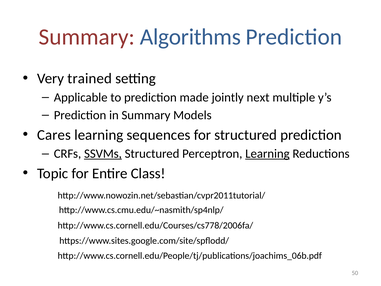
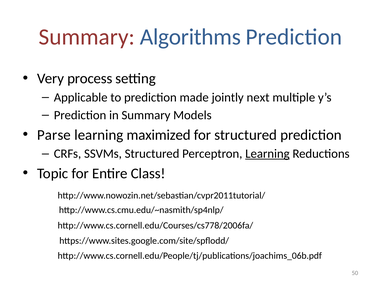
trained: trained -> process (90, 78)
Cares: Cares -> Parse (54, 135)
sequences: sequences -> maximized (159, 135)
SSVMs underline: present -> none (103, 154)
